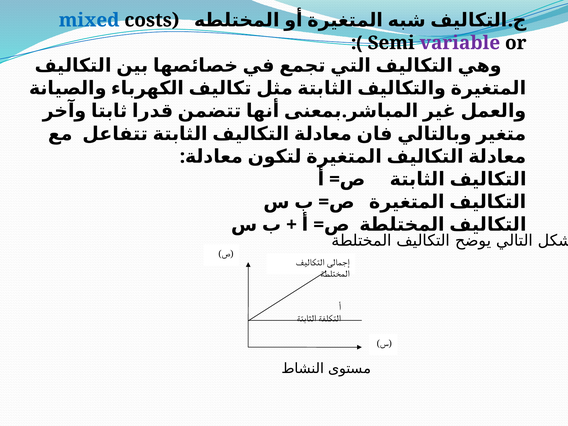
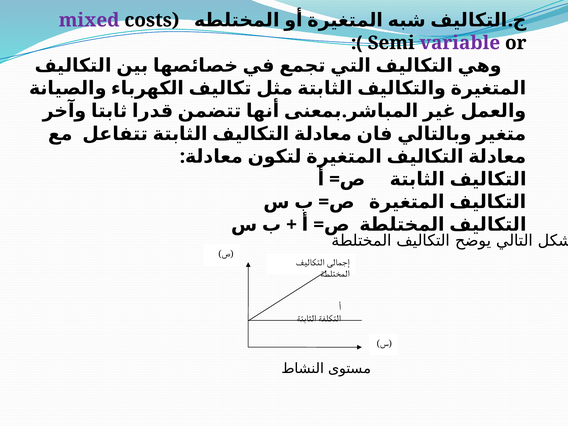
mixed colour: blue -> purple (89, 20)
